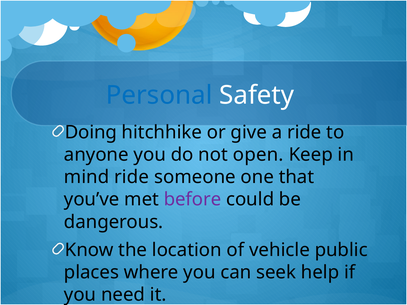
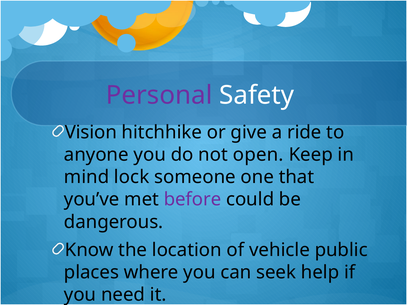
Personal colour: blue -> purple (159, 95)
Doing: Doing -> Vision (91, 133)
mind ride: ride -> lock (132, 177)
